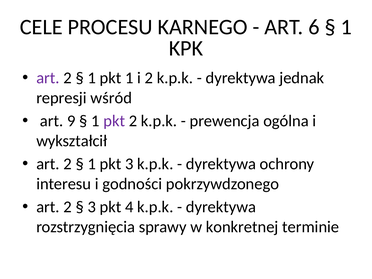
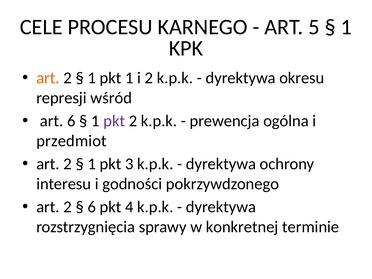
6: 6 -> 5 (314, 27)
art colour: purple -> orange (48, 78)
jednak: jednak -> okresu (302, 78)
art 9: 9 -> 6 (71, 121)
wykształcił: wykształcił -> przedmiot (72, 141)
3: 3 -> 6 (92, 207)
